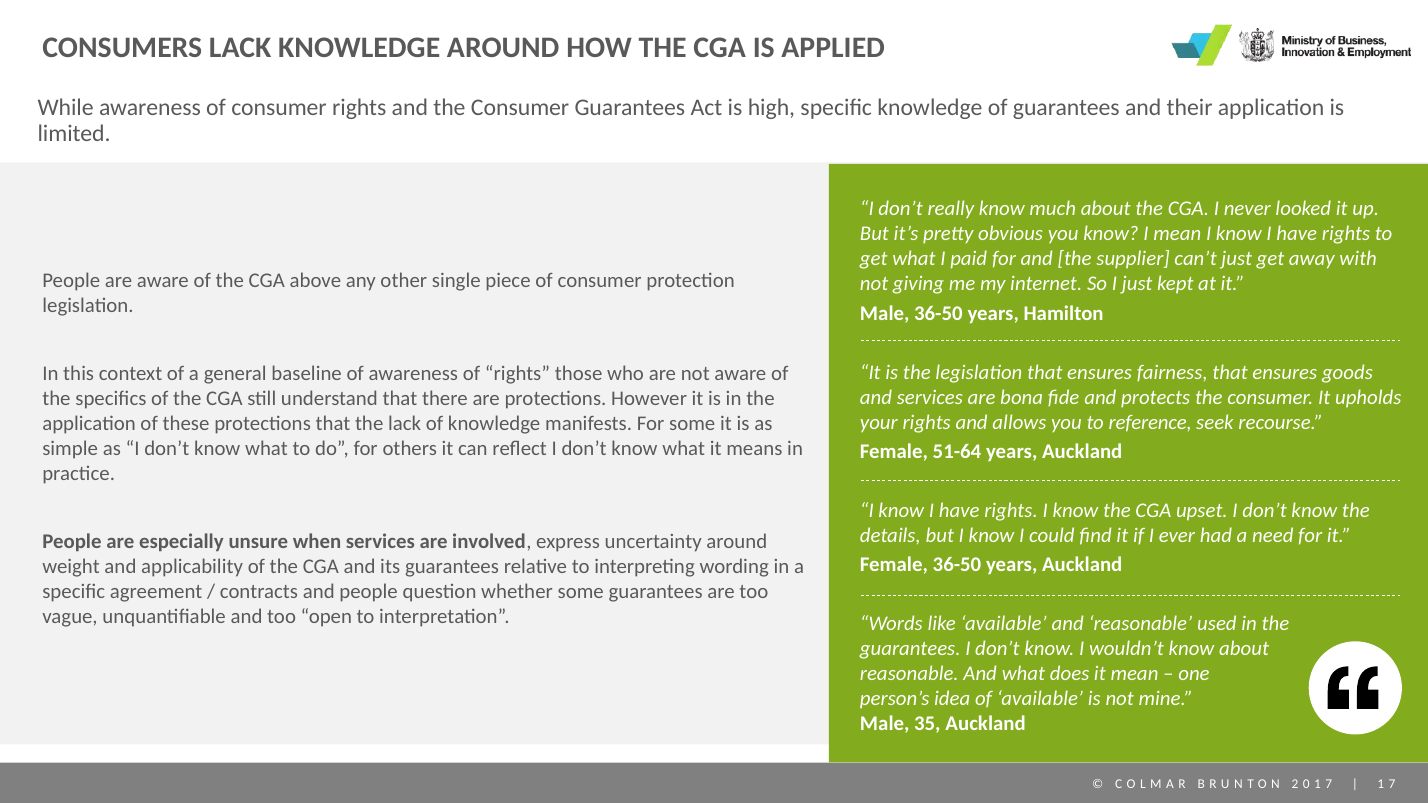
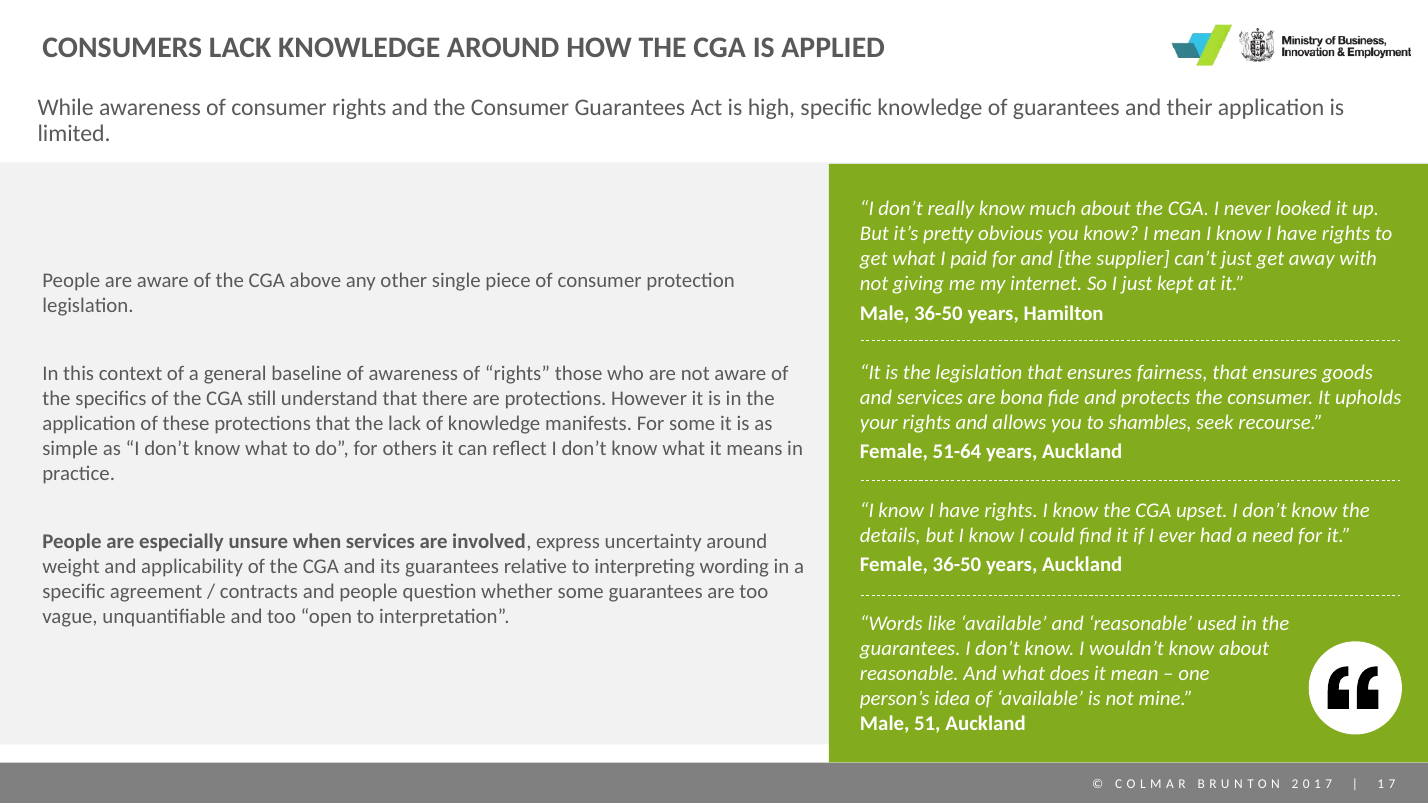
reference: reference -> shambles (1150, 422)
35: 35 -> 51 (927, 724)
